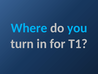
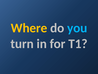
Where colour: light blue -> yellow (29, 28)
